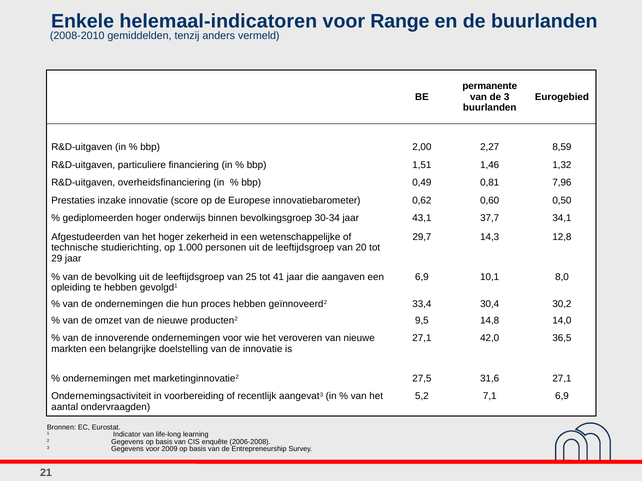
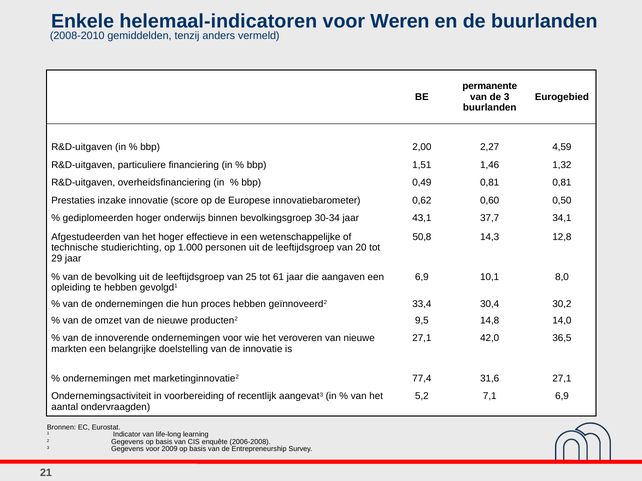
Range: Range -> Weren (400, 21)
8,59: 8,59 -> 4,59 (562, 147)
0,81 7,96: 7,96 -> 0,81 (562, 183)
zekerheid: zekerheid -> effectieve (207, 237)
29,7: 29,7 -> 50,8 (422, 237)
41: 41 -> 61 (278, 277)
27,5: 27,5 -> 77,4 (422, 379)
